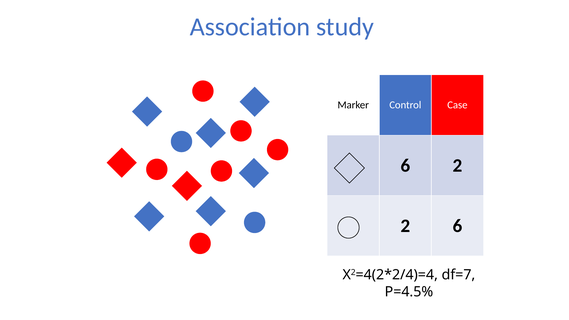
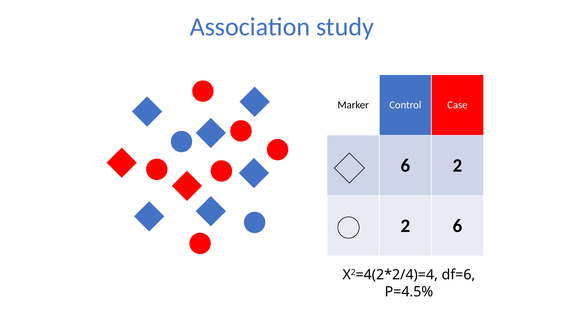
df=7: df=7 -> df=6 (458, 275)
